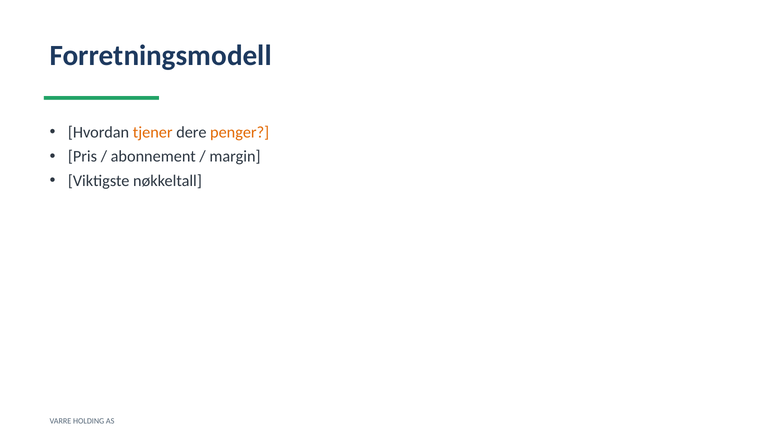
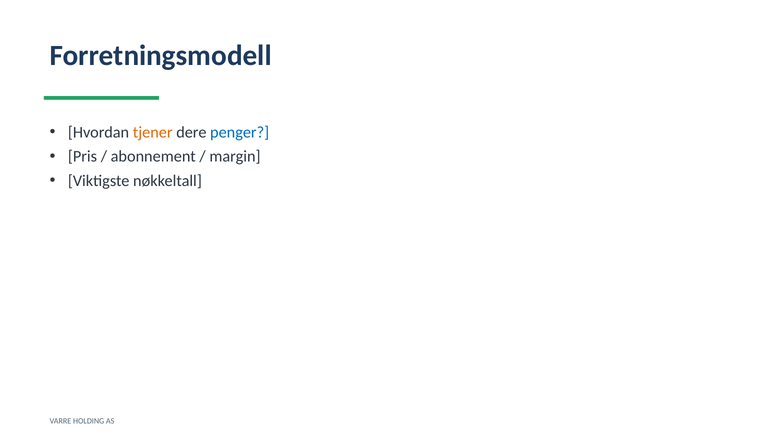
penger colour: orange -> blue (240, 132)
